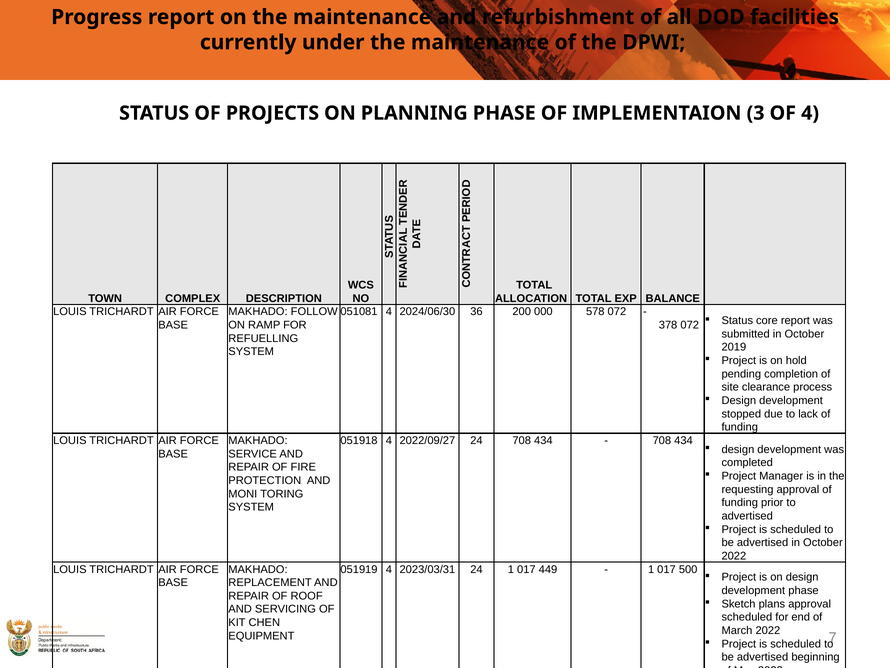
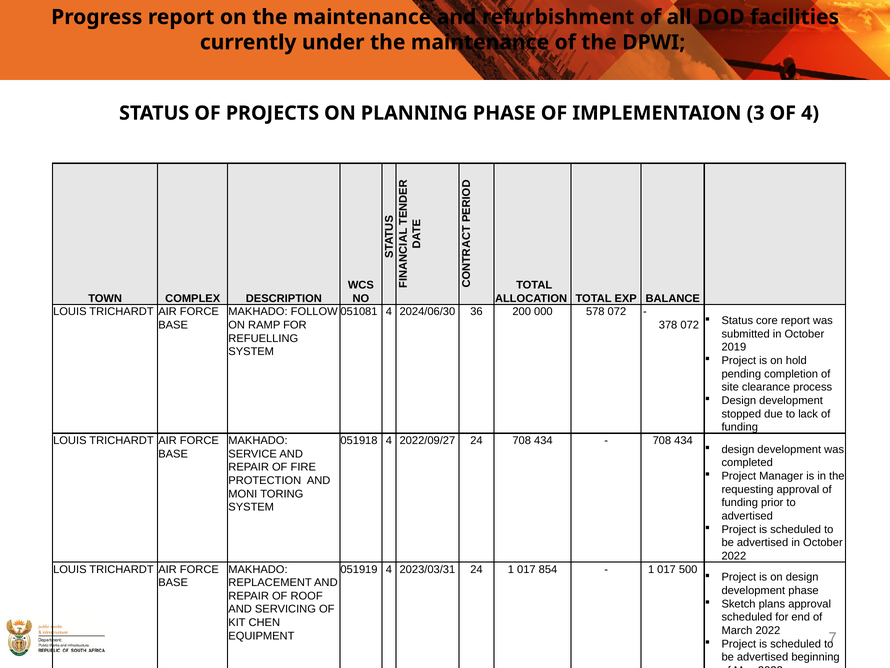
449: 449 -> 854 (548, 569)
